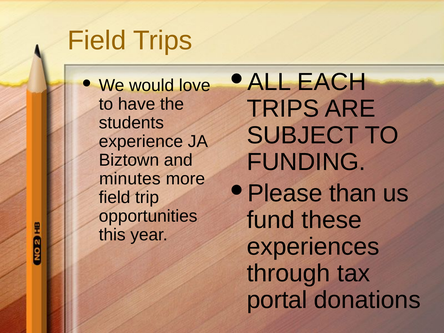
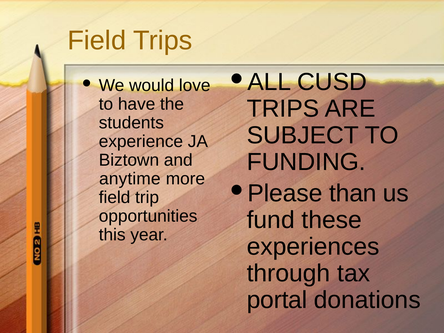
EACH: EACH -> CUSD (332, 82)
minutes: minutes -> anytime (130, 179)
